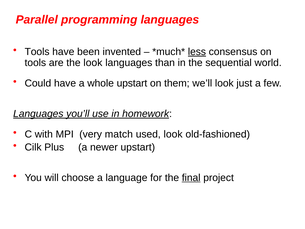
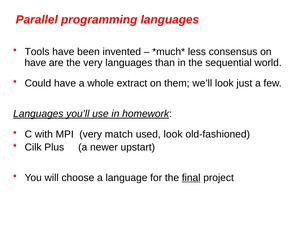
less underline: present -> none (197, 52)
tools: tools -> have (35, 63)
the look: look -> very (93, 63)
whole upstart: upstart -> extract (132, 83)
